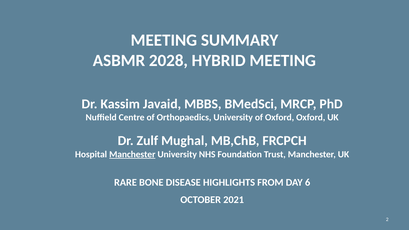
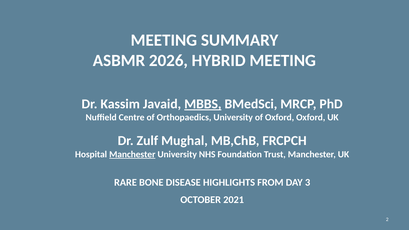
2028: 2028 -> 2026 (168, 61)
MBBS underline: none -> present (203, 104)
6: 6 -> 3 (308, 183)
